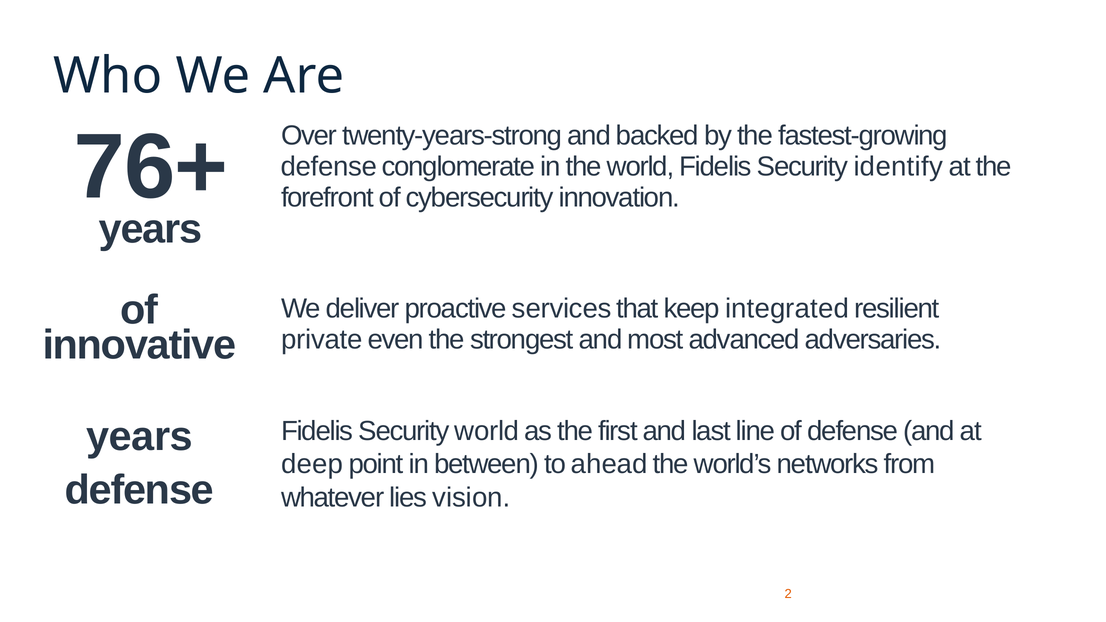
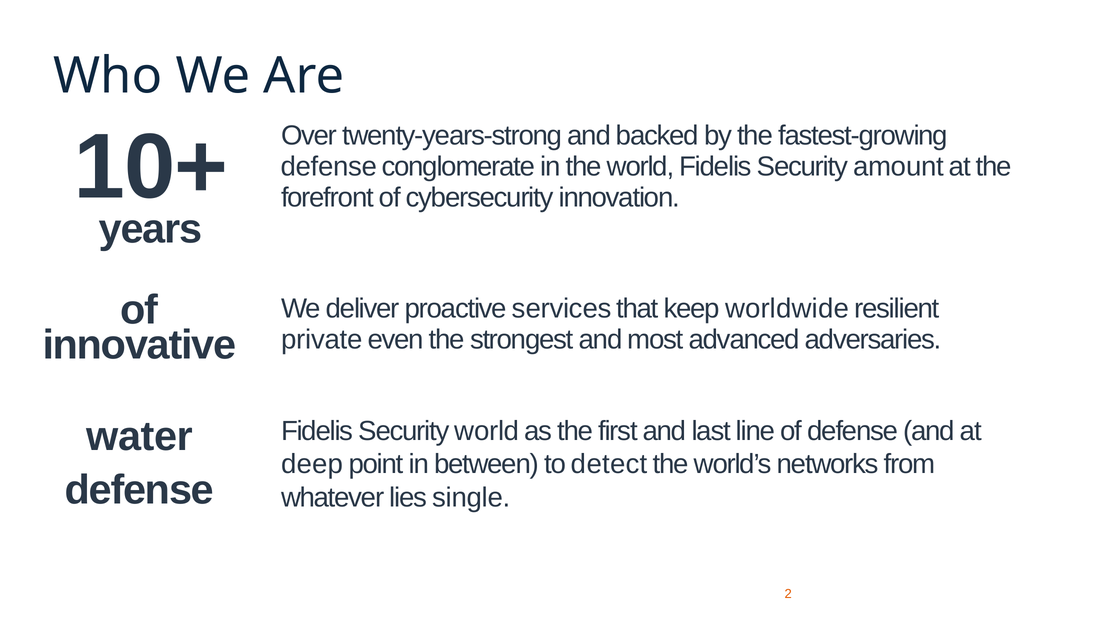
76+: 76+ -> 10+ (151, 167)
identify: identify -> amount (899, 167)
integrated: integrated -> worldwide (787, 309)
years: years -> water (140, 436)
ahead: ahead -> detect (609, 464)
vision: vision -> single (471, 498)
